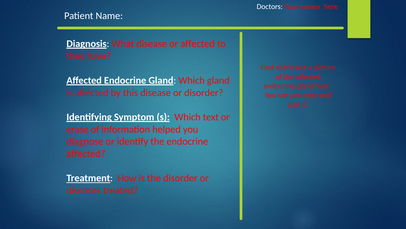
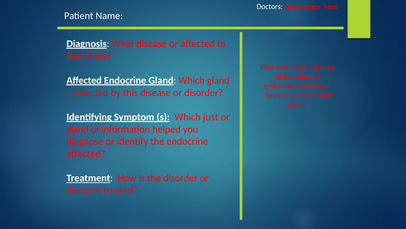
Which text: text -> just (211, 117)
erase: erase -> gland (78, 129)
